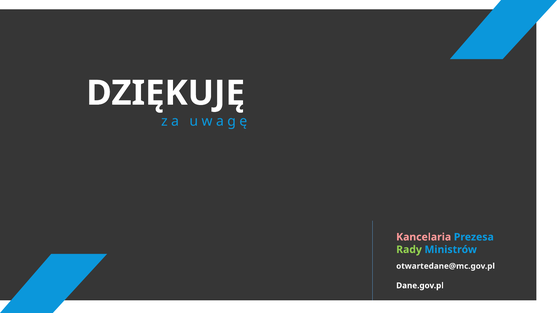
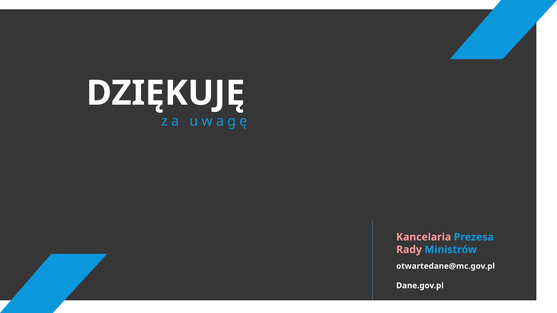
Rady colour: light green -> pink (409, 250)
